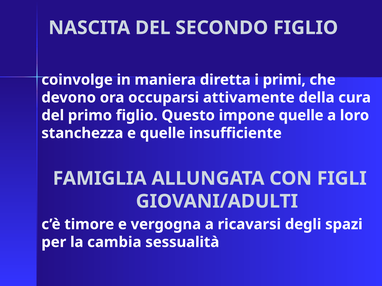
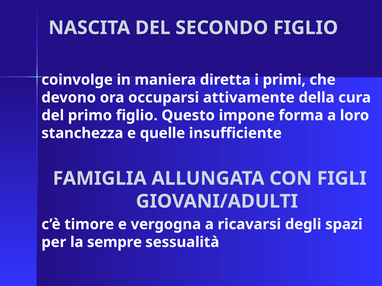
impone quelle: quelle -> forma (301, 116)
cambia: cambia -> sempre (114, 243)
